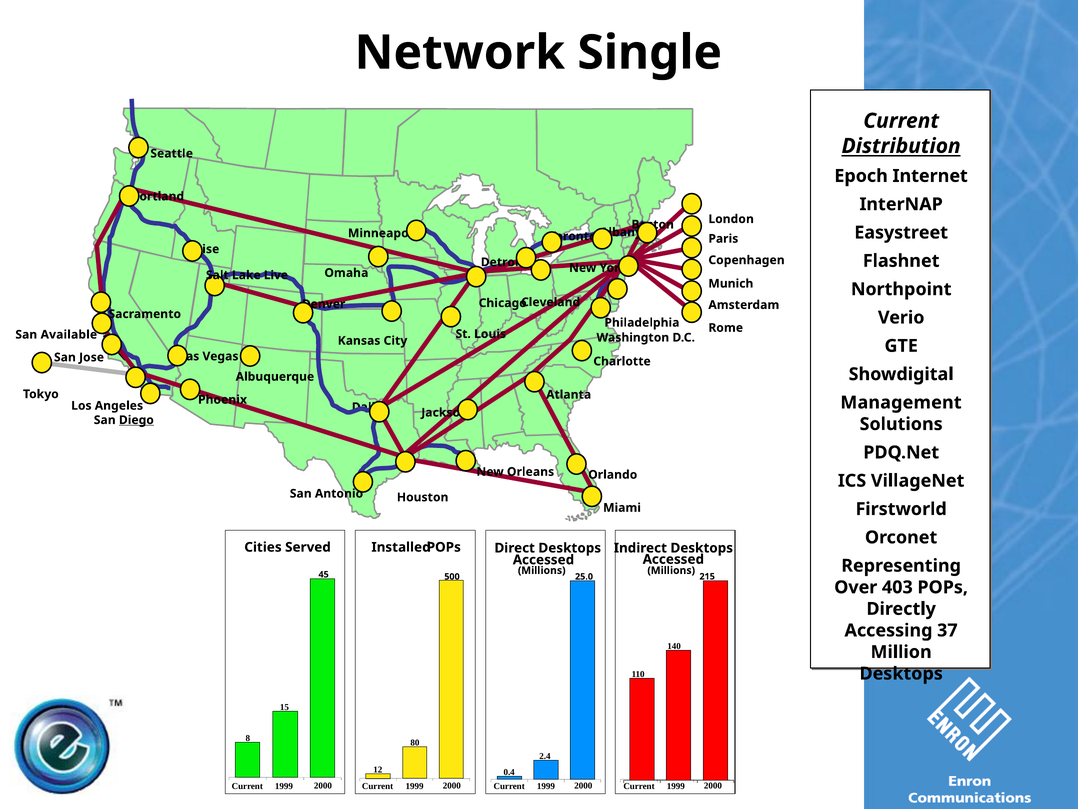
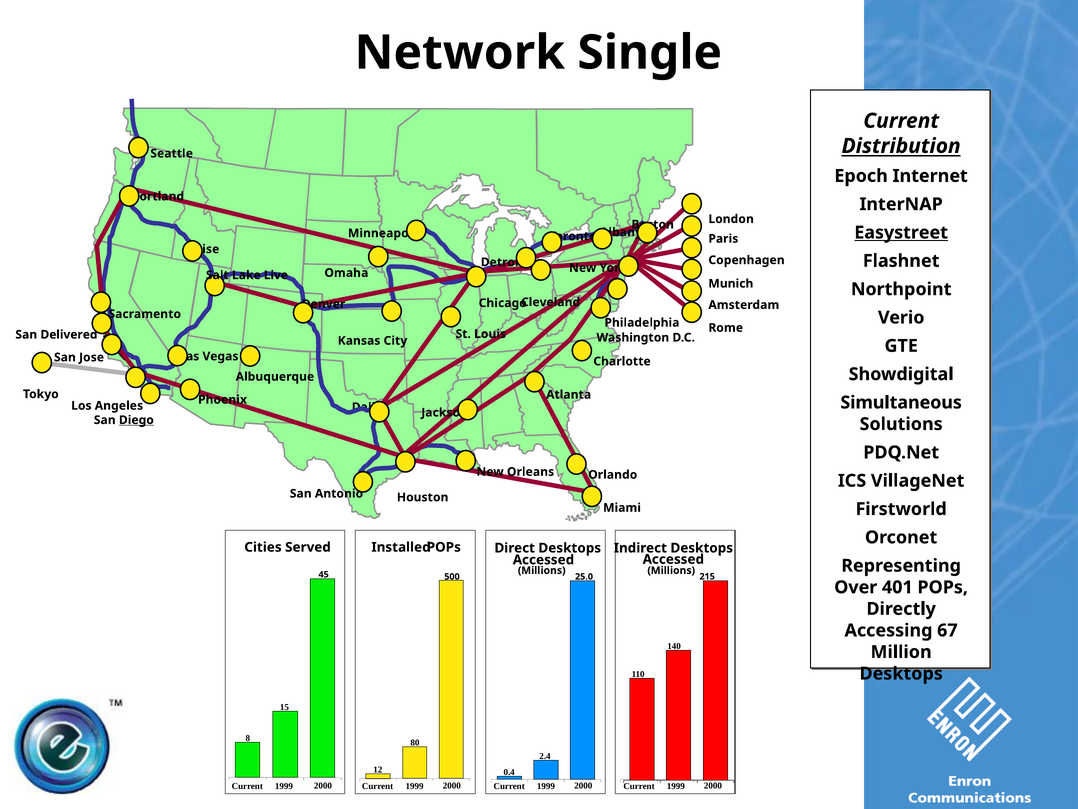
Easystreet underline: none -> present (901, 232)
Available: Available -> Delivered (69, 334)
Management: Management -> Simultaneous (901, 402)
403: 403 -> 401 (897, 587)
37: 37 -> 67 (947, 630)
